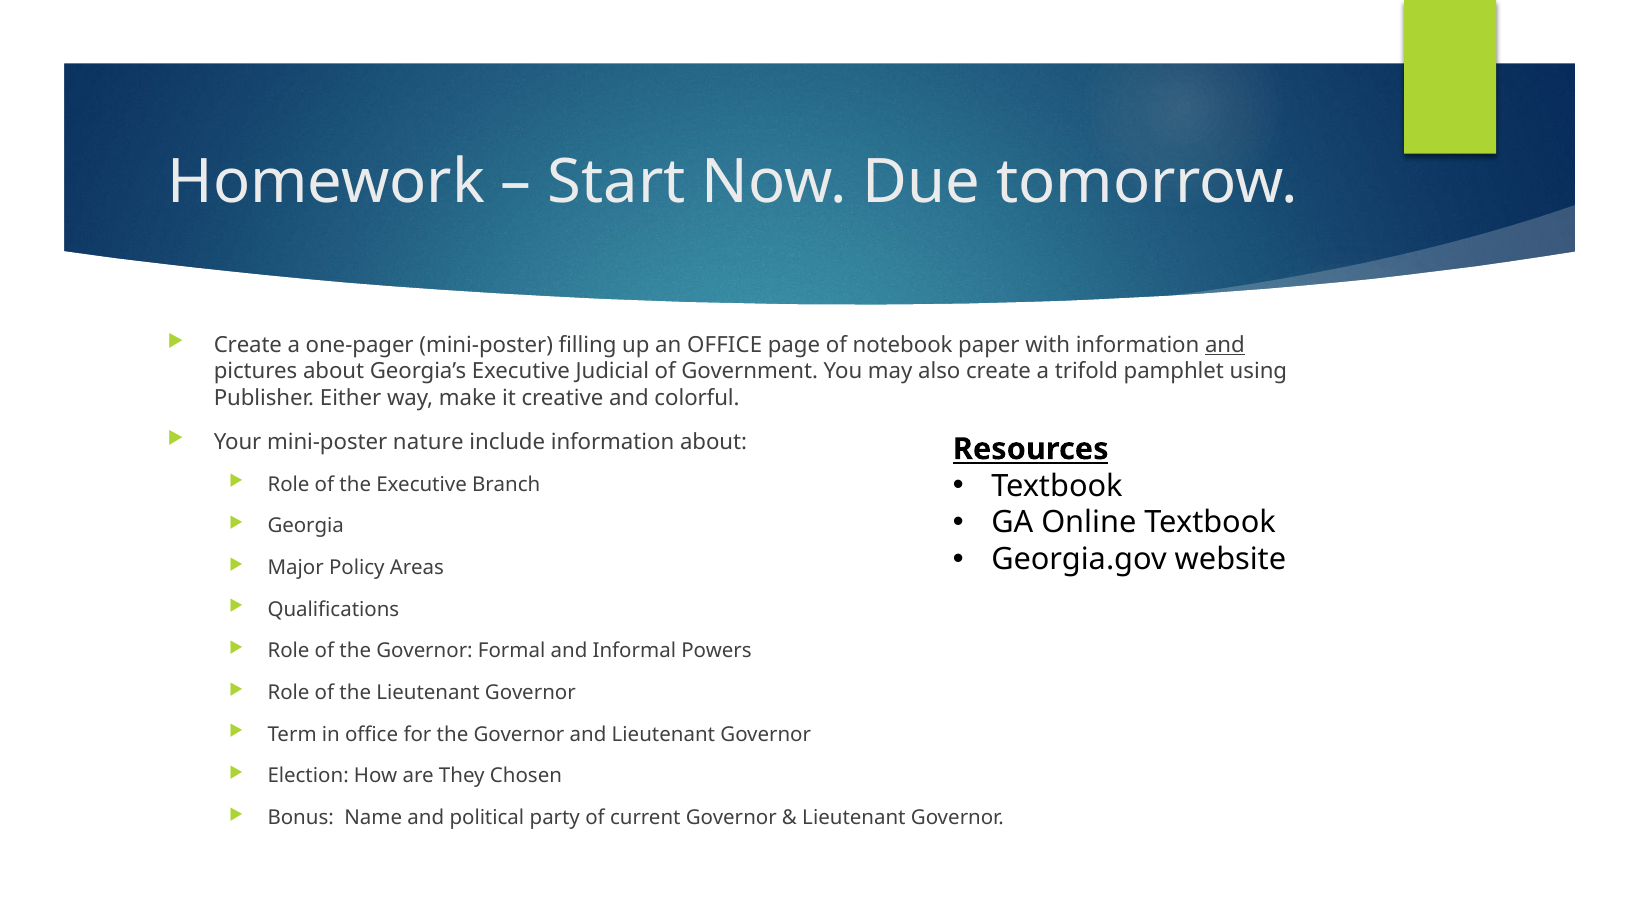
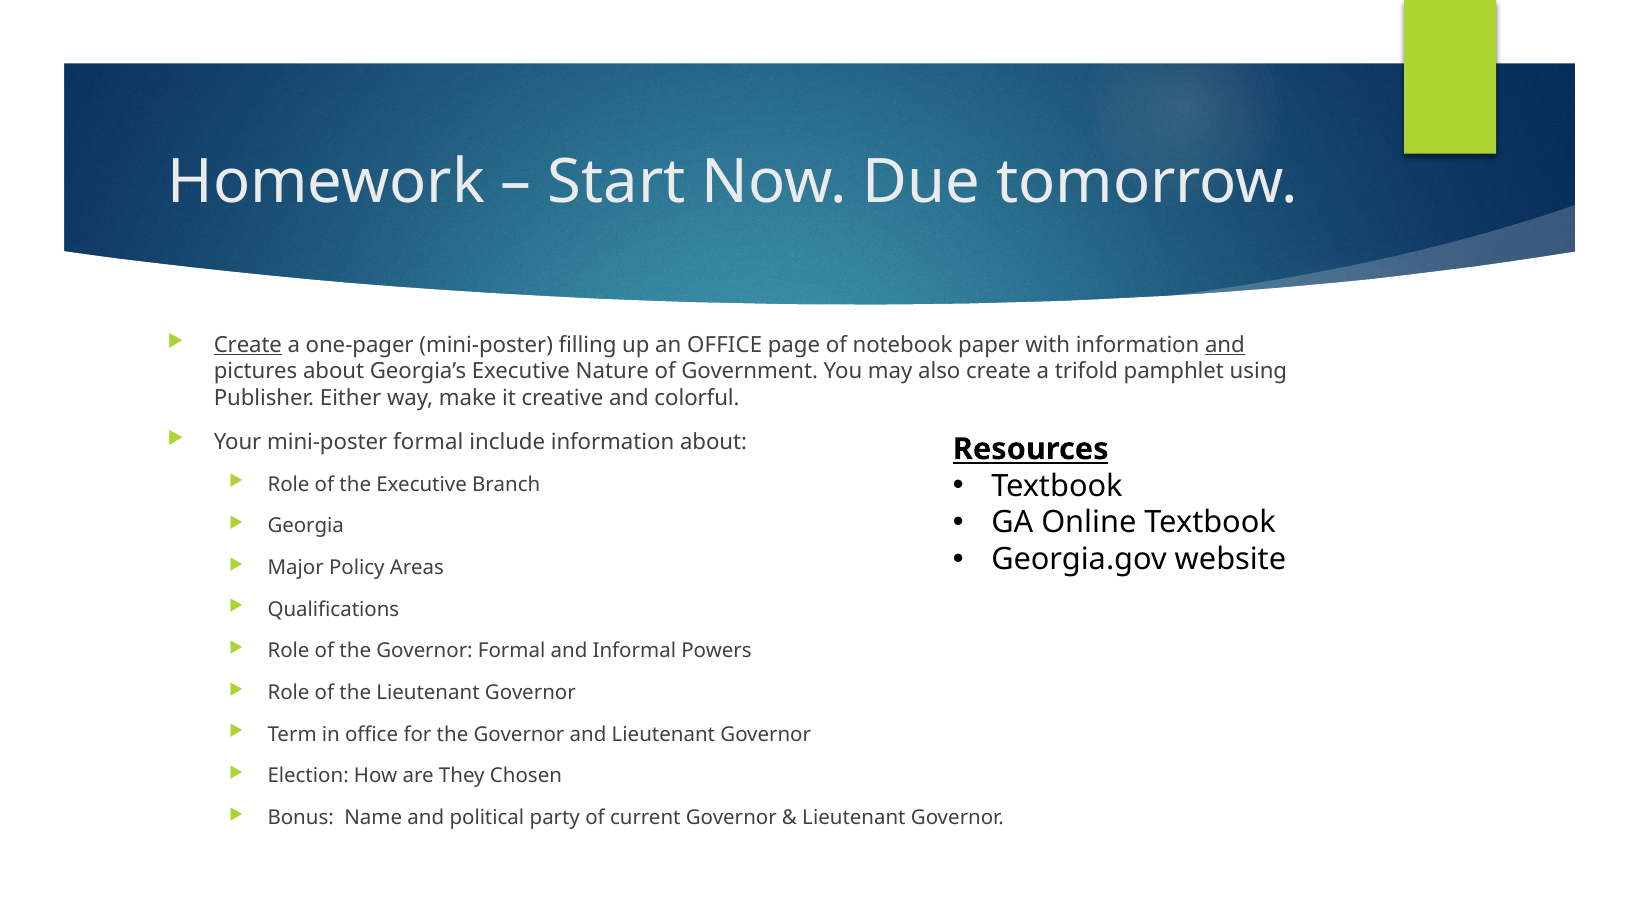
Create underline: none -> present (248, 345)
Judicial: Judicial -> Nature (612, 372)
mini-poster nature: nature -> formal (428, 442)
